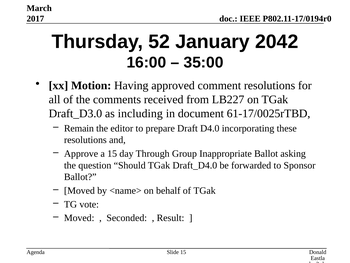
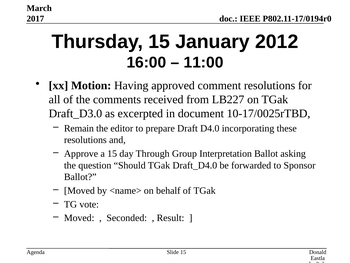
Thursday 52: 52 -> 15 (159, 42)
2042: 2042 -> 2012 (277, 42)
35:00: 35:00 -> 11:00 (204, 62)
including: including -> excerpted (140, 113)
61-17/0025rTBD: 61-17/0025rTBD -> 10-17/0025rTBD (269, 113)
Inappropriate: Inappropriate -> Interpretation (226, 153)
